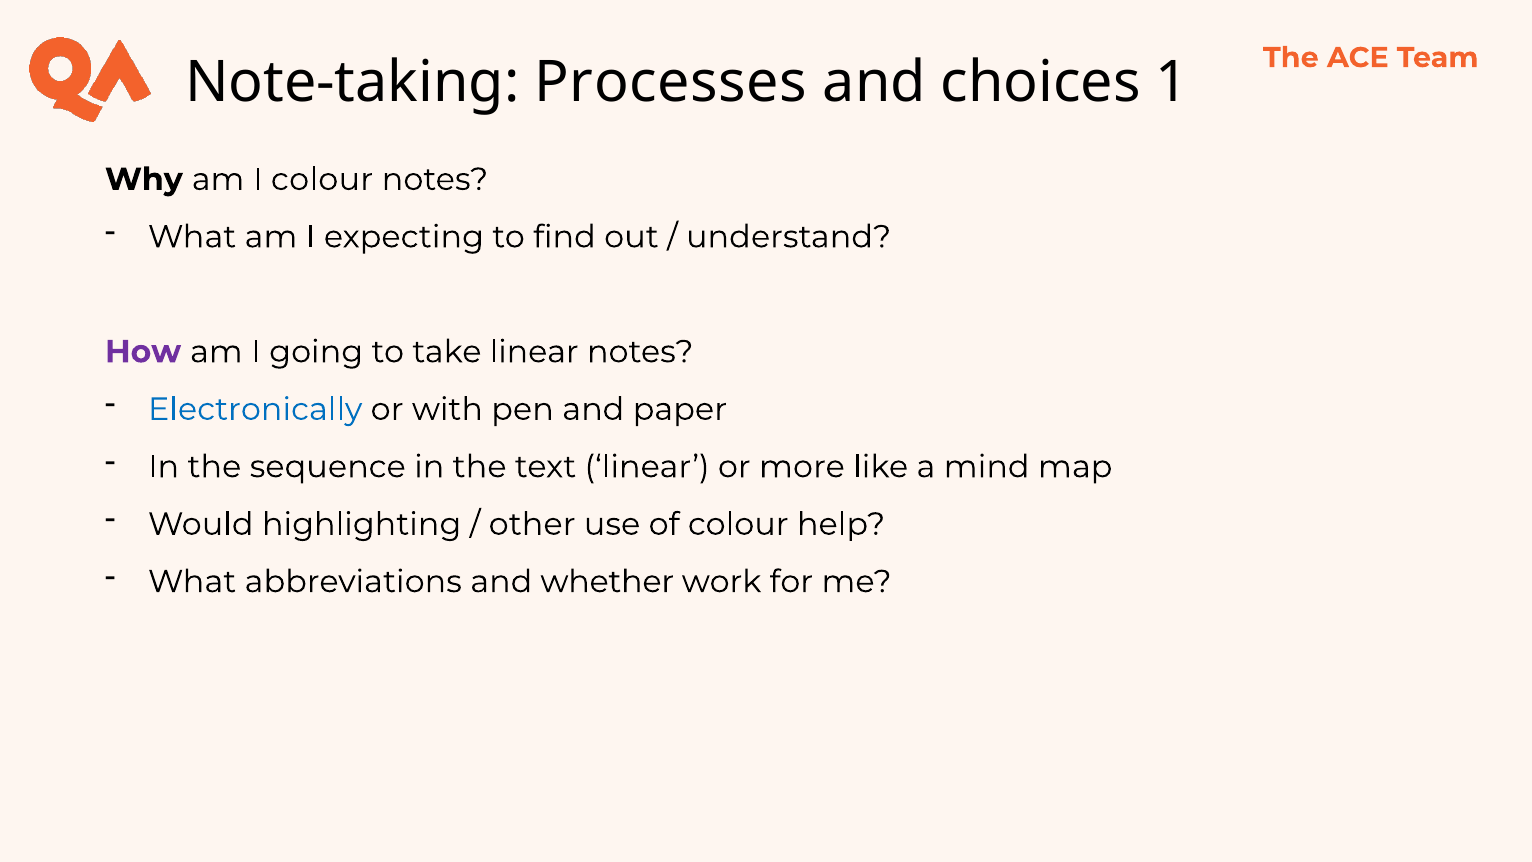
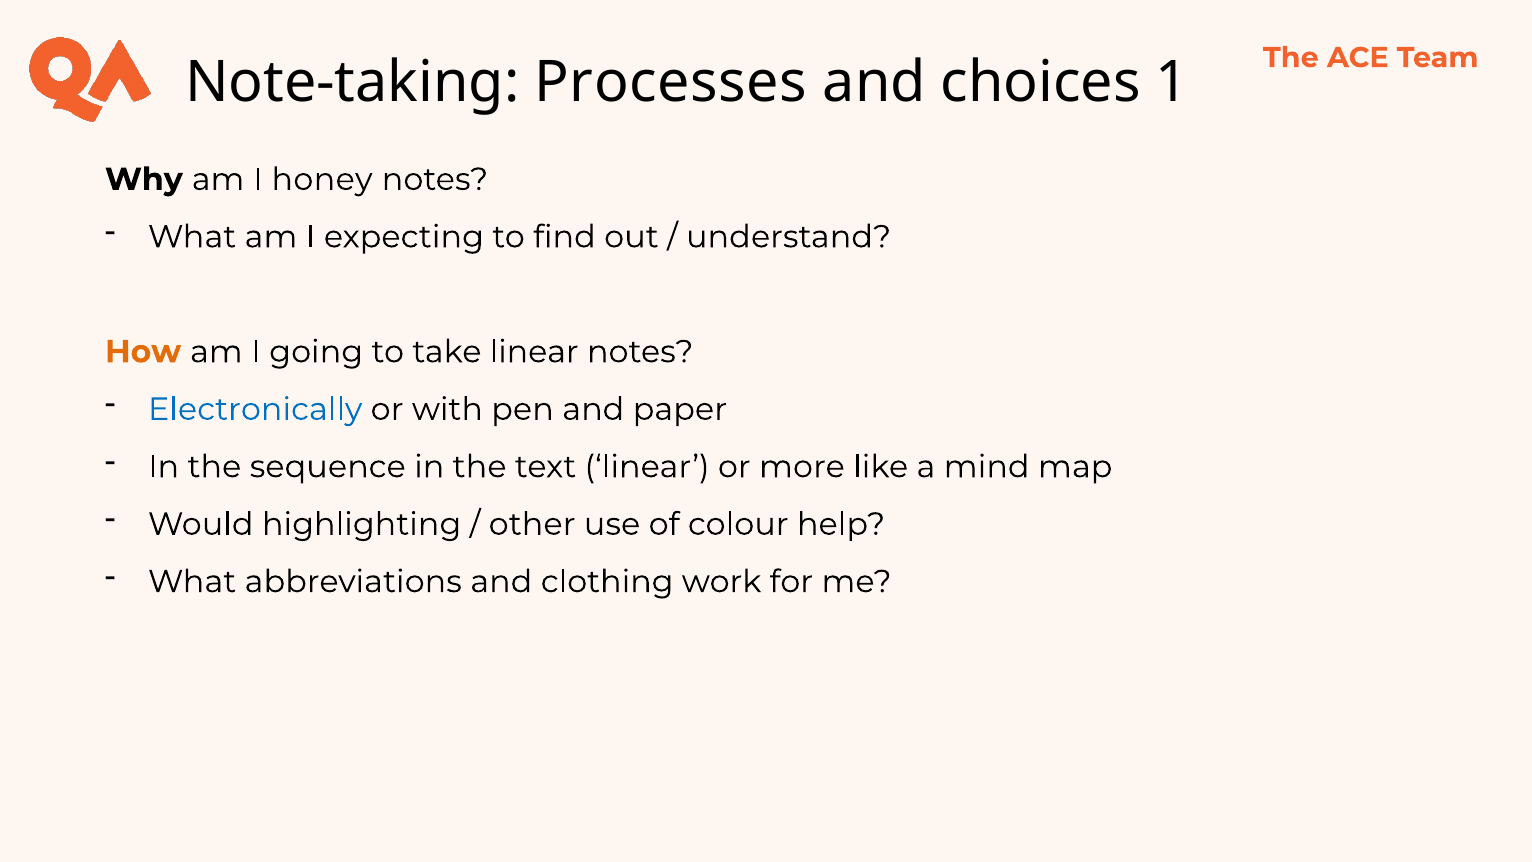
I colour: colour -> honey (322, 179)
How colour: purple -> orange (143, 352)
whether: whether -> clothing (607, 582)
